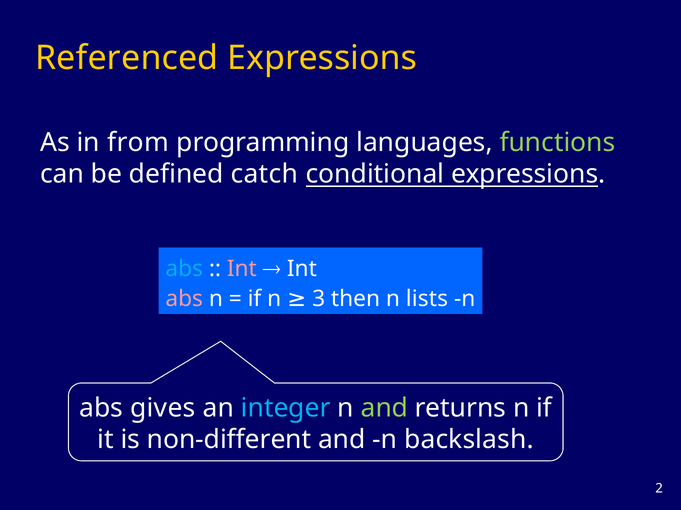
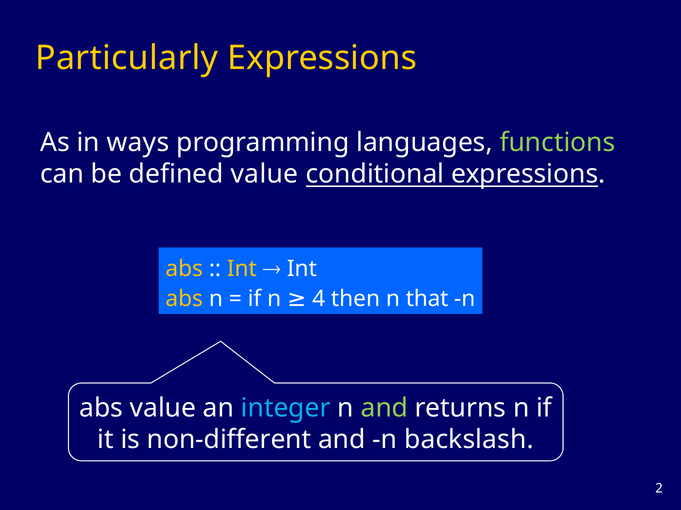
Referenced: Referenced -> Particularly (127, 58)
from: from -> ways (138, 143)
defined catch: catch -> value (264, 174)
abs colour: light blue -> yellow (184, 269)
Int colour: pink -> yellow (242, 269)
abs colour: pink -> yellow (184, 299)
3: 3 -> 4 (319, 299)
lists: lists -> that (427, 299)
abs gives: gives -> value (163, 408)
